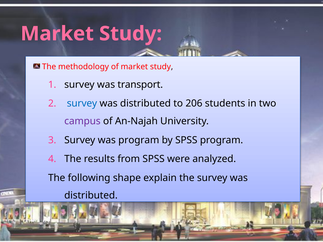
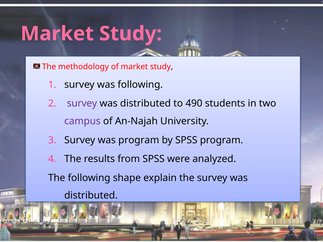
was transport: transport -> following (140, 85)
survey colour: blue -> purple (82, 104)
206: 206 -> 490 (194, 104)
